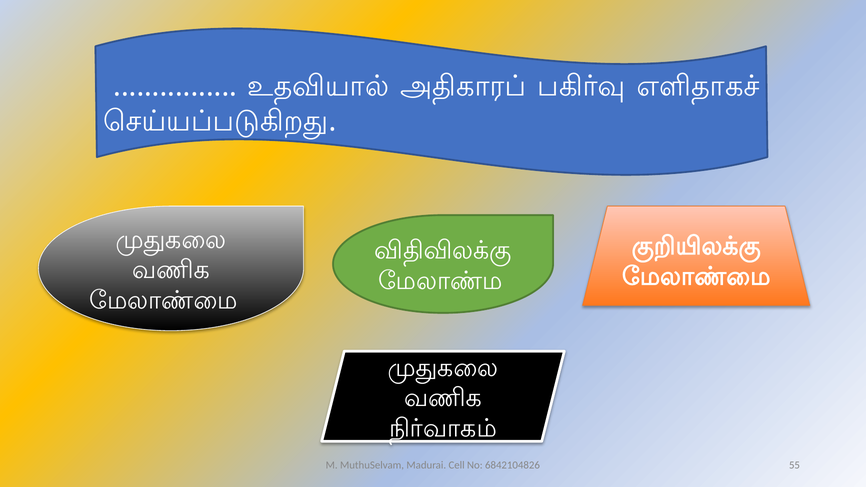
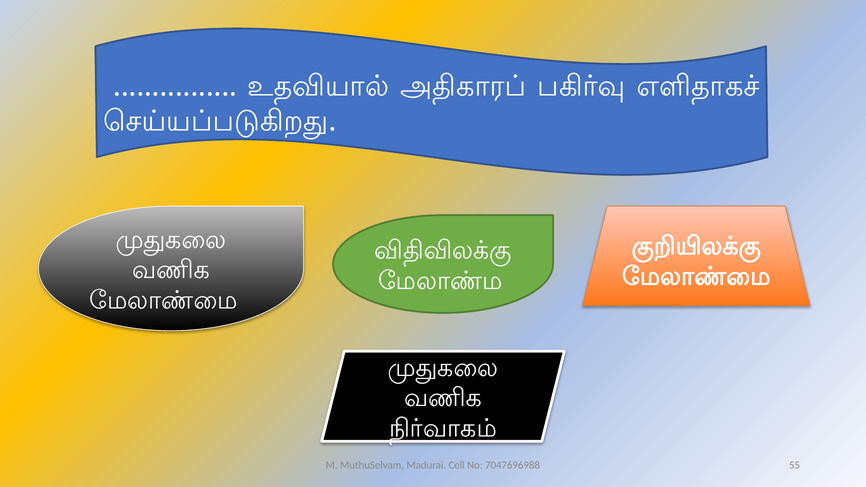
6842104826: 6842104826 -> 7047696988 (512, 465)
